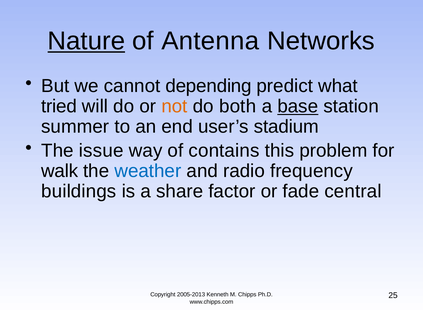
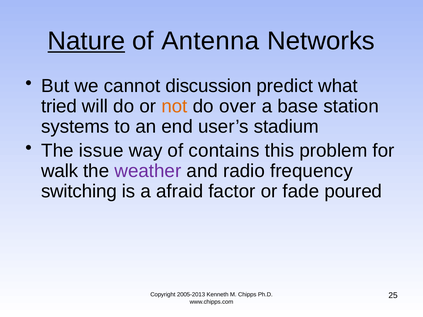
depending: depending -> discussion (209, 86)
both: both -> over (238, 107)
base underline: present -> none (298, 107)
summer: summer -> systems (75, 127)
weather colour: blue -> purple (148, 171)
buildings: buildings -> switching (79, 192)
share: share -> afraid (180, 192)
central: central -> poured (353, 192)
